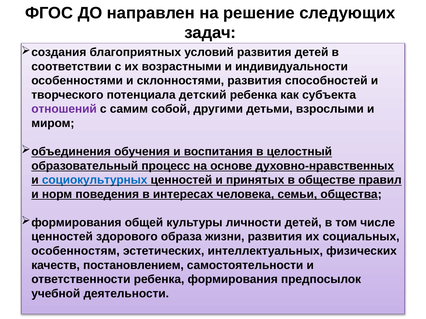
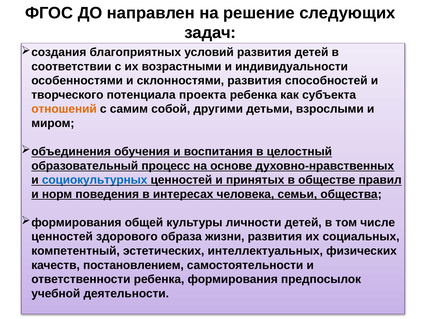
детский: детский -> проекта (203, 95)
отношений colour: purple -> orange (64, 109)
особенностям: особенностям -> компетентный (76, 251)
